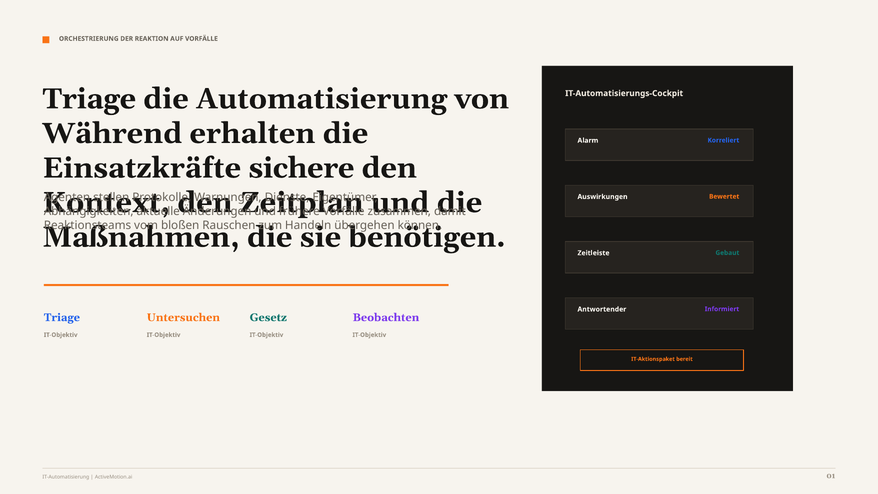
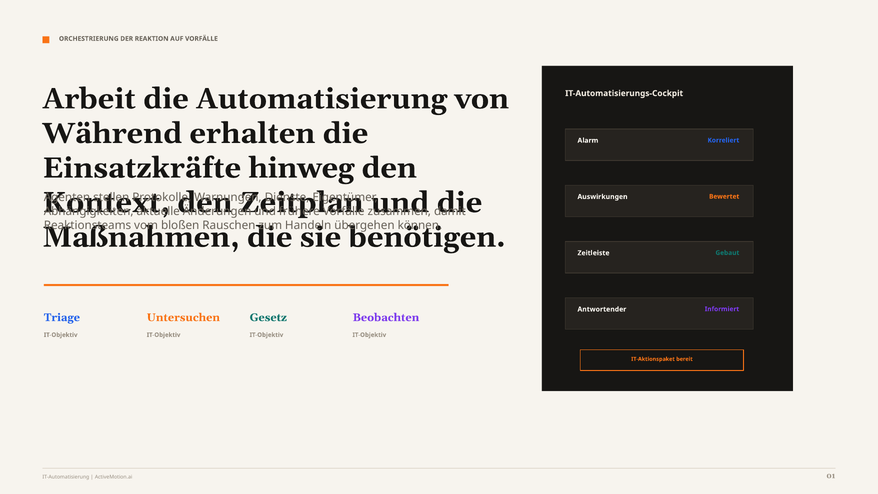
Triage: Triage -> Arbeit (89, 99)
sichere: sichere -> hinweg (301, 168)
